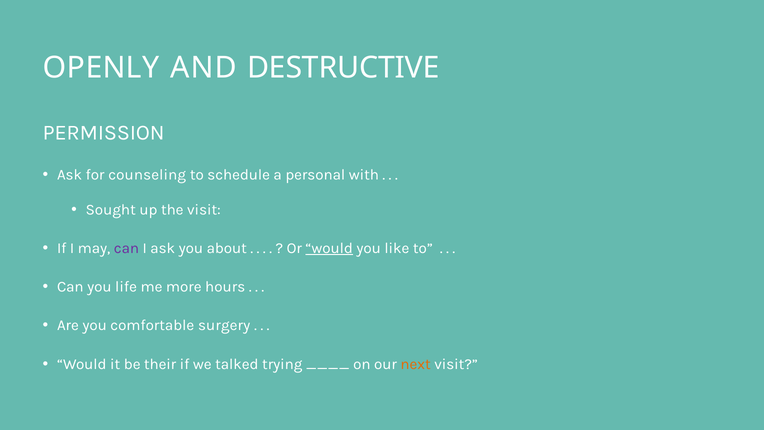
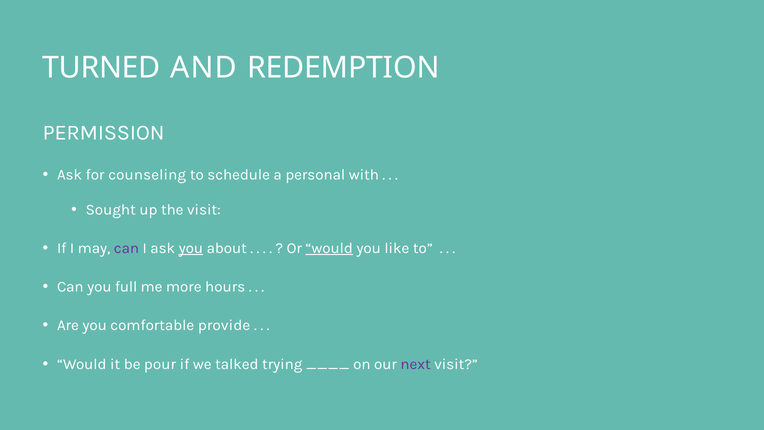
OPENLY: OPENLY -> TURNED (101, 68)
DESTRUCTIVE: DESTRUCTIVE -> REDEMPTION (343, 68)
you underline: none -> present (191, 248)
life: life -> full (126, 287)
surgery: surgery -> provide (224, 325)
their: their -> pour (160, 364)
next colour: orange -> purple (416, 364)
